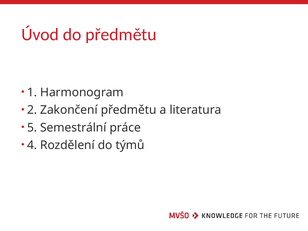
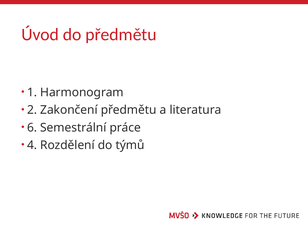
5: 5 -> 6 (32, 128)
